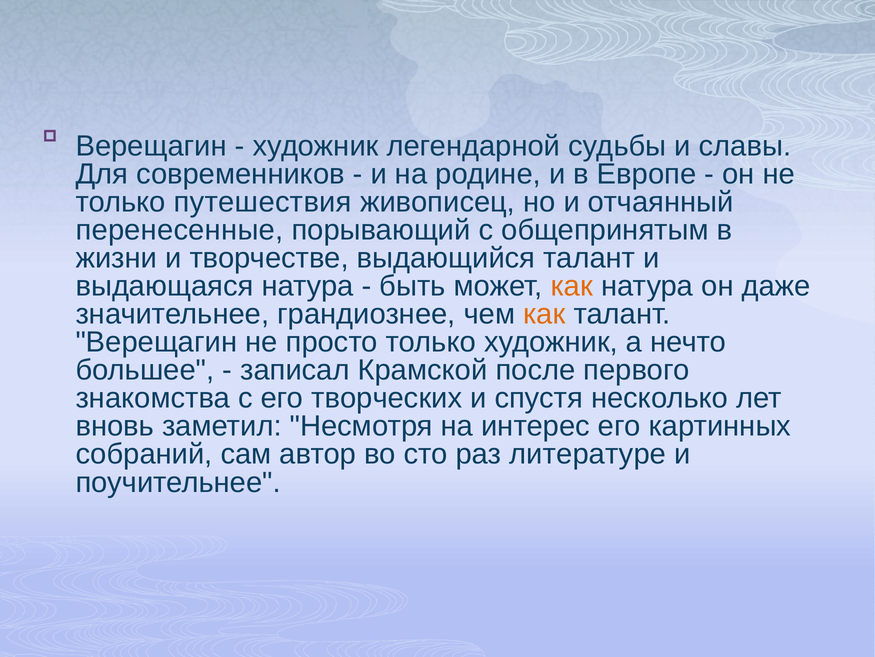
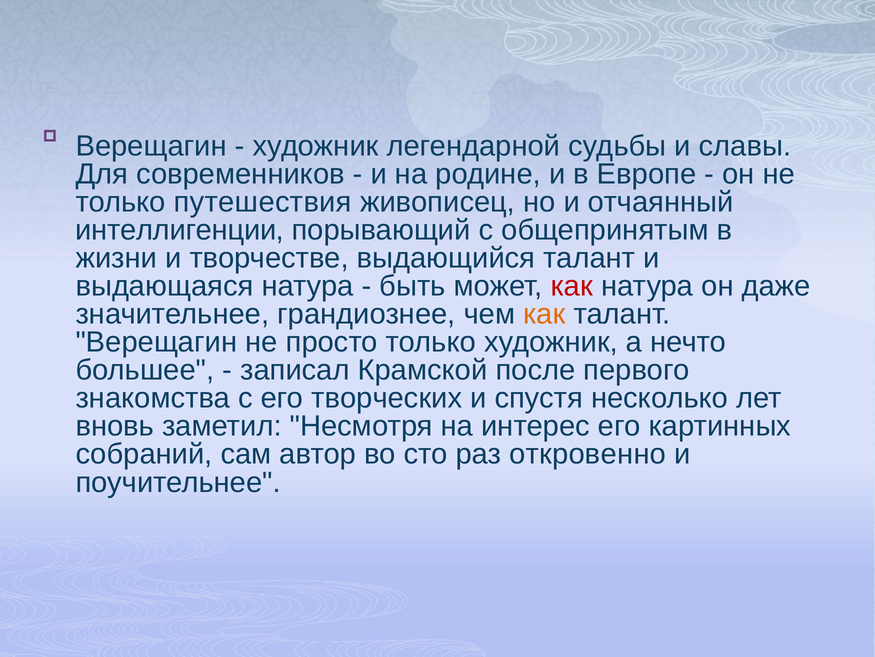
перенесенные: перенесенные -> интеллигенции (180, 230)
как colour: orange -> red (572, 286)
литературе: литературе -> откровенно (588, 454)
